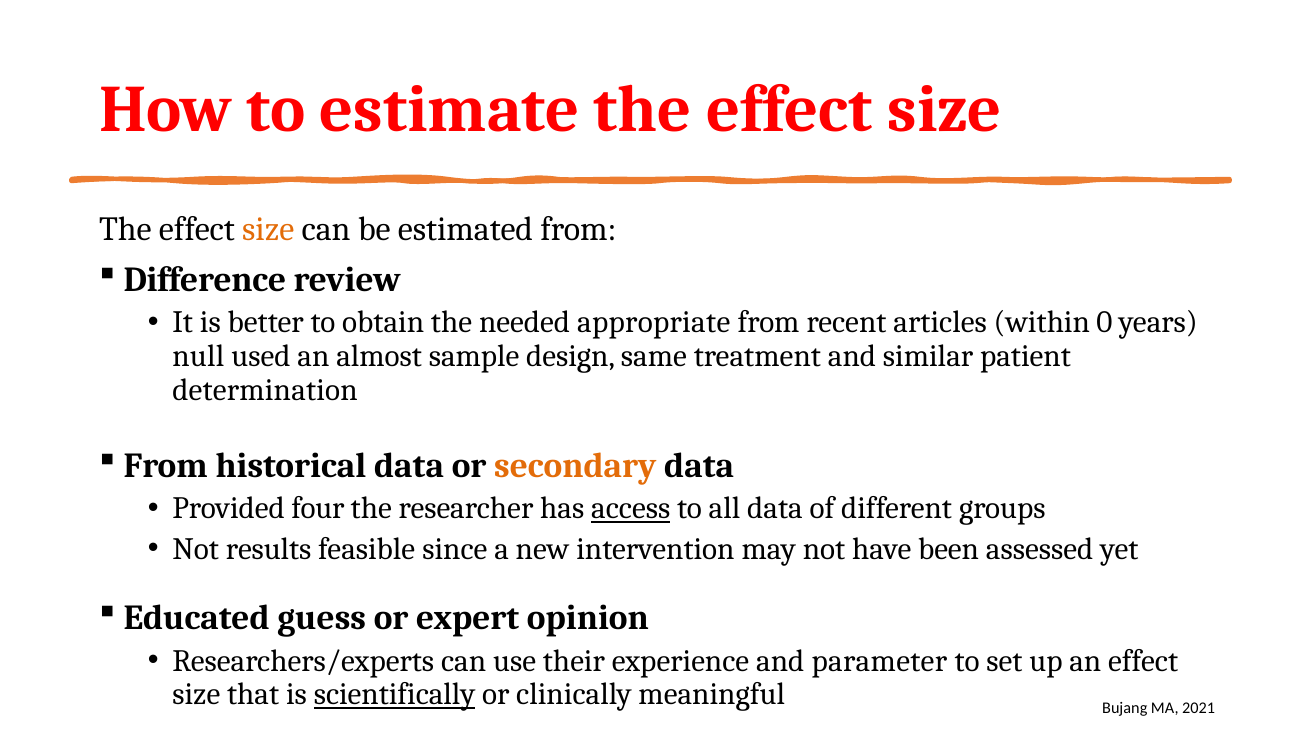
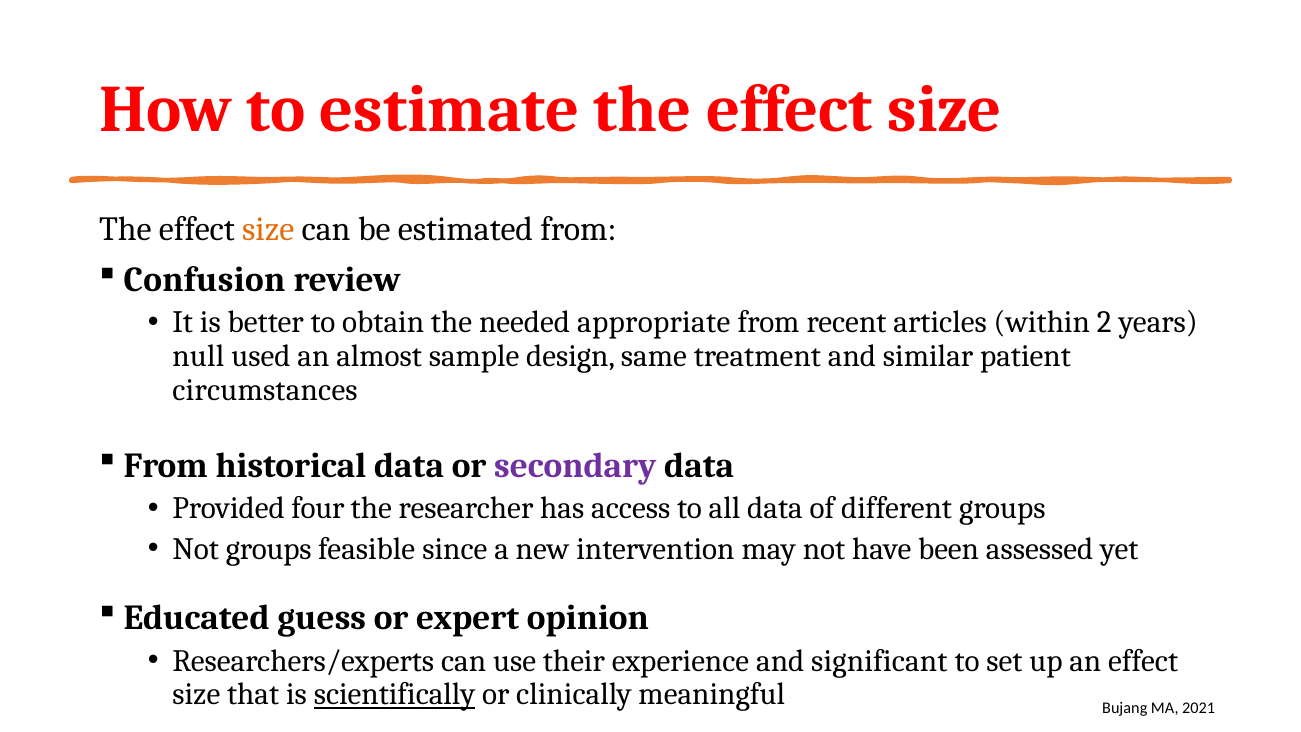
Difference: Difference -> Confusion (205, 280)
0: 0 -> 2 (1104, 322)
determination: determination -> circumstances (265, 390)
secondary colour: orange -> purple (575, 466)
access underline: present -> none (631, 508)
Not results: results -> groups (269, 549)
parameter: parameter -> significant (879, 661)
